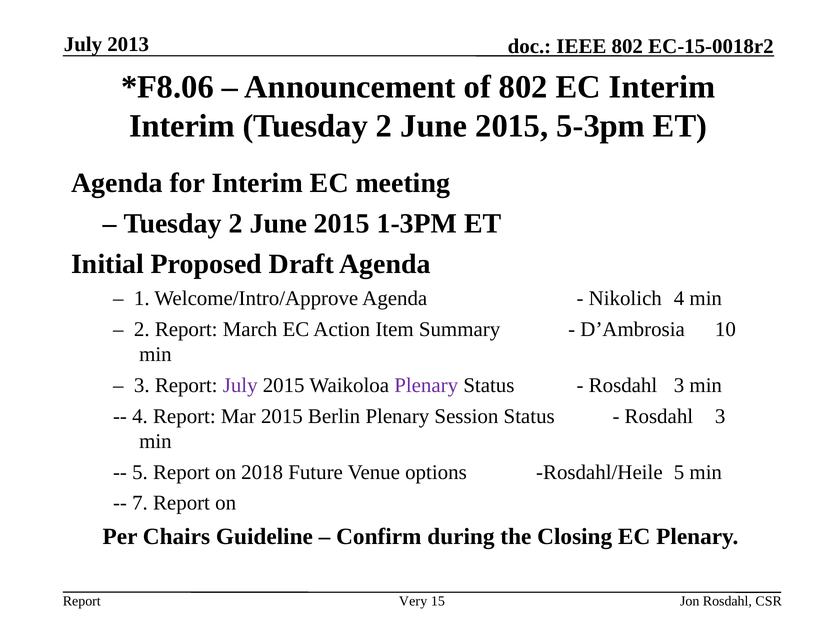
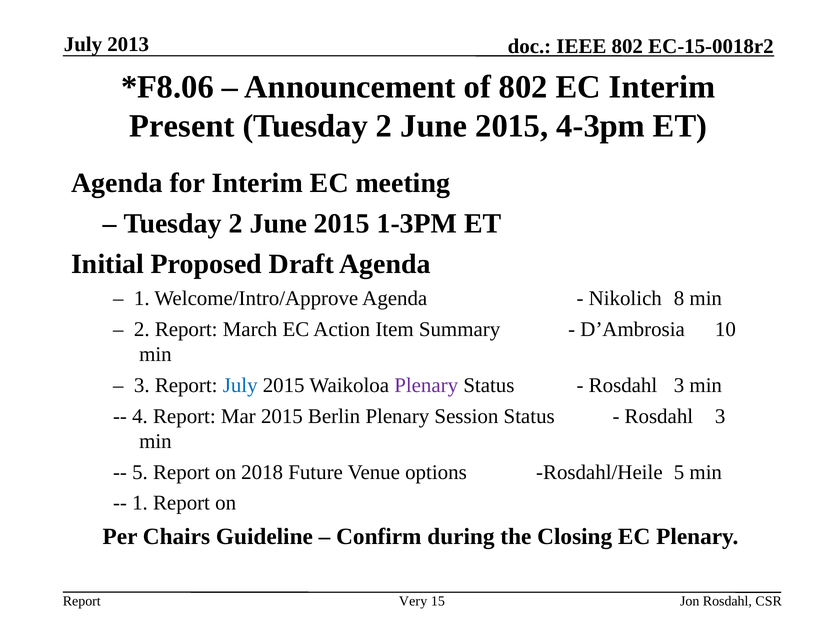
Interim: Interim -> Present (182, 126)
5-3pm: 5-3pm -> 4-3pm (601, 126)
Nikolich 4: 4 -> 8 (679, 299)
July colour: purple -> blue (240, 386)
7: 7 -> 1 (140, 504)
